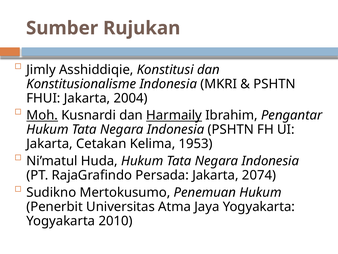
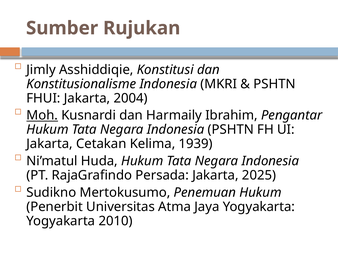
Harmaily underline: present -> none (174, 115)
1953: 1953 -> 1939 (196, 144)
2074: 2074 -> 2025 (259, 175)
